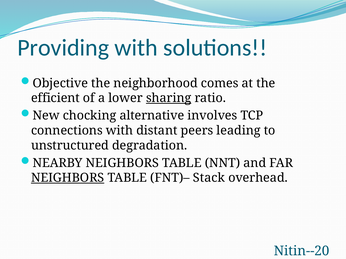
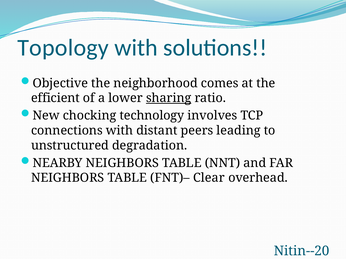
Providing: Providing -> Topology (63, 48)
alternative: alternative -> technology (152, 116)
NEIGHBORS underline: present -> none (68, 178)
Stack: Stack -> Clear (209, 178)
